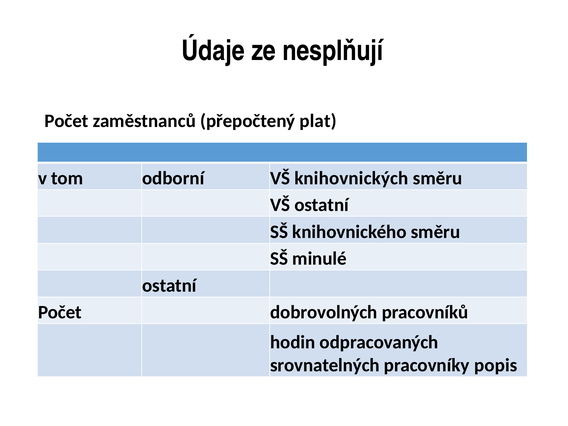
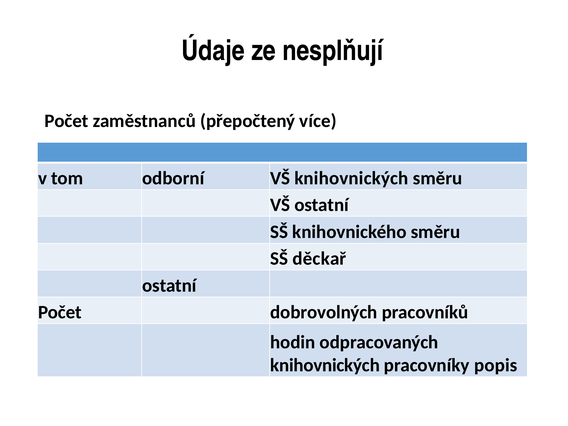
plat: plat -> více (318, 121)
minulé: minulé -> děckař (319, 259)
srovnatelných: srovnatelných -> knihovnických (325, 365)
